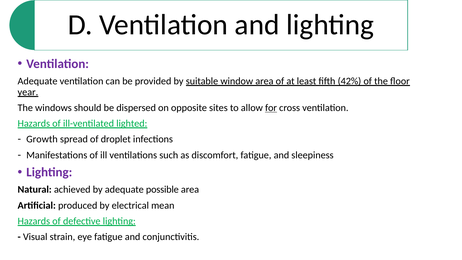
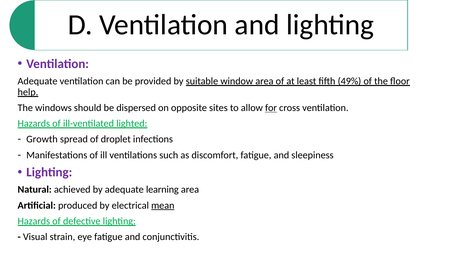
42%: 42% -> 49% (349, 81)
year: year -> help (28, 92)
possible: possible -> learning (162, 190)
mean underline: none -> present (163, 205)
